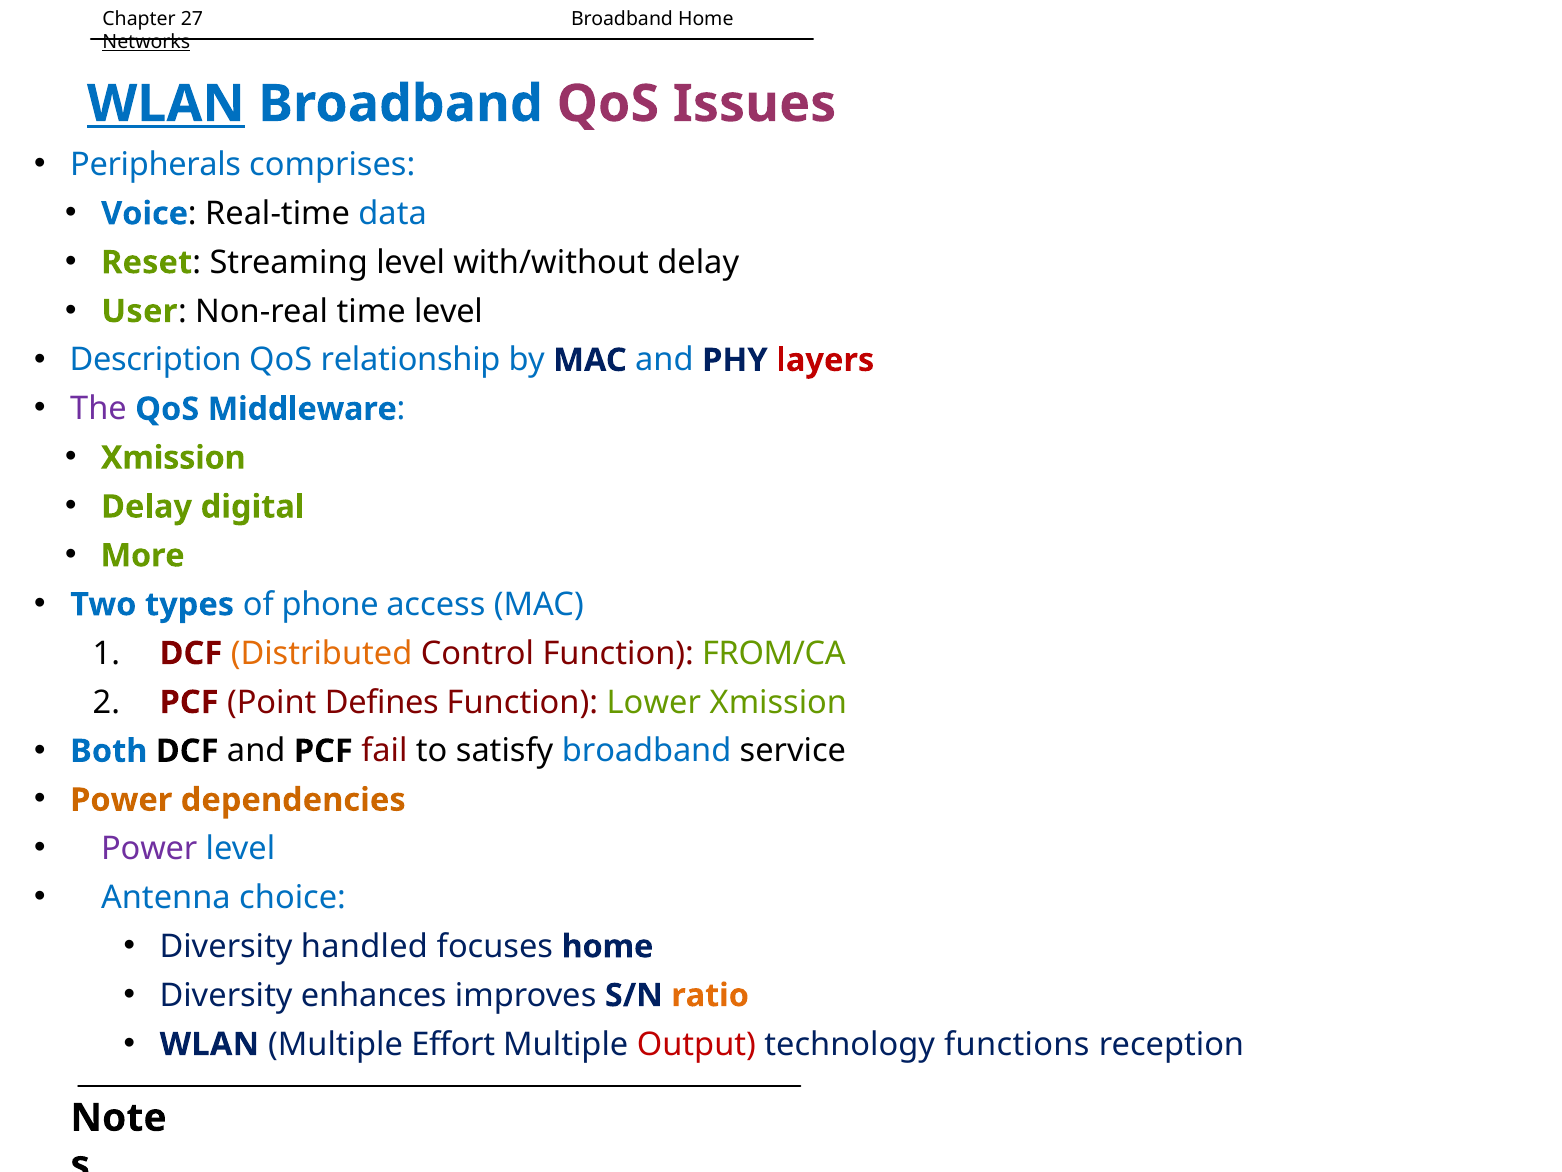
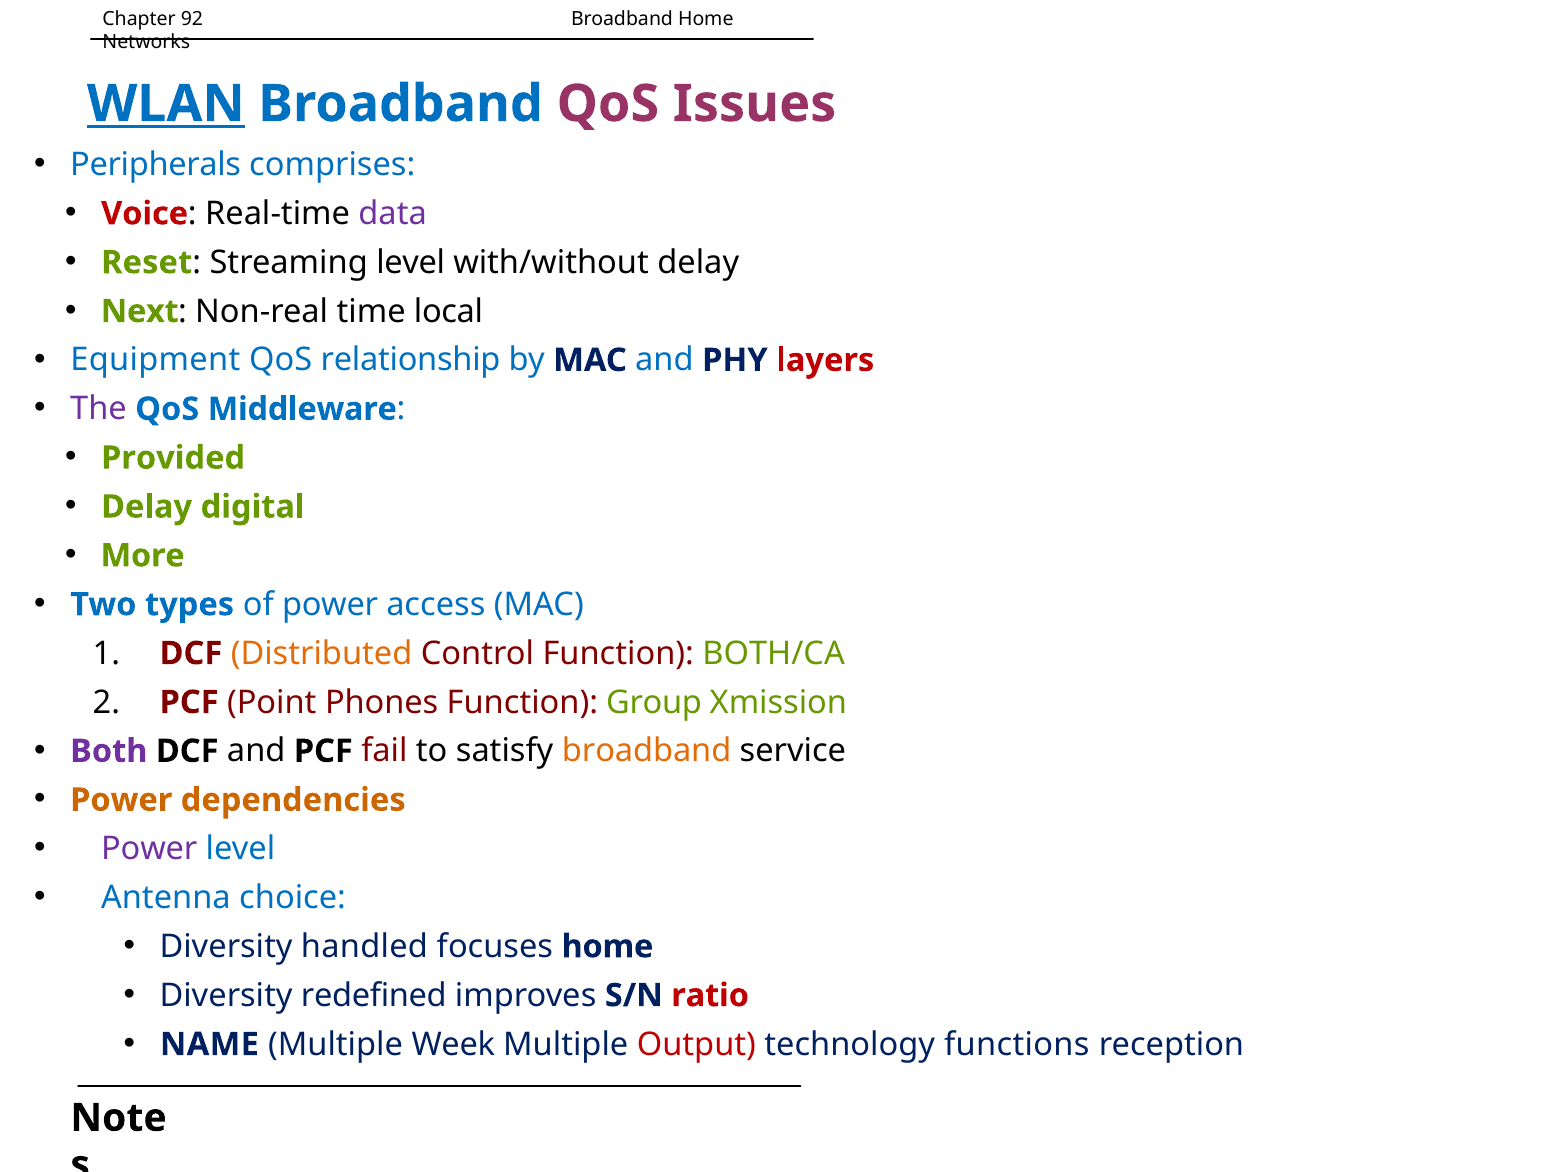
27: 27 -> 92 (192, 19)
Networks underline: present -> none (146, 42)
Voice colour: blue -> red (145, 214)
data colour: blue -> purple (393, 214)
User: User -> Next (140, 311)
time level: level -> local (448, 311)
Description: Description -> Equipment (155, 360)
Xmission: Xmission -> Provided (173, 458)
of phone: phone -> power (330, 604)
FROM/CA: FROM/CA -> BOTH/CA (774, 653)
Defines: Defines -> Phones (382, 702)
Lower: Lower -> Group (654, 702)
Both colour: blue -> purple (109, 751)
broadband colour: blue -> orange (647, 751)
enhances: enhances -> redefined (374, 995)
ratio colour: orange -> red (710, 995)
WLAN: WLAN -> NAME (209, 1044)
Effort: Effort -> Week (453, 1044)
